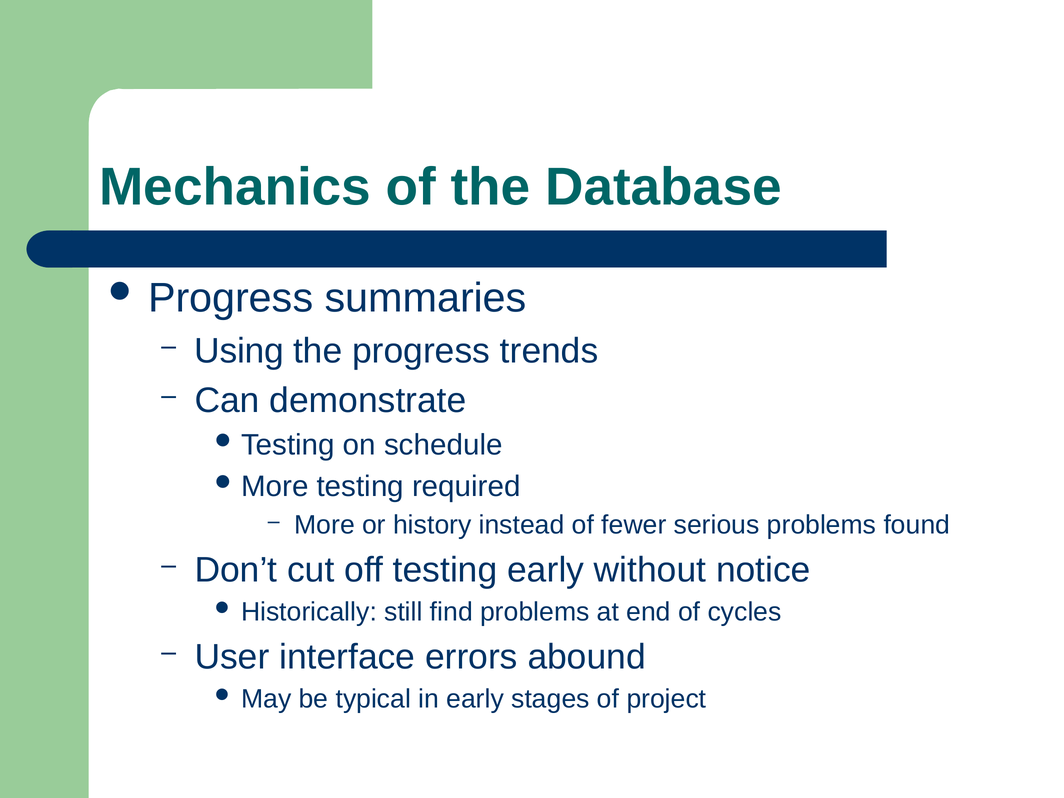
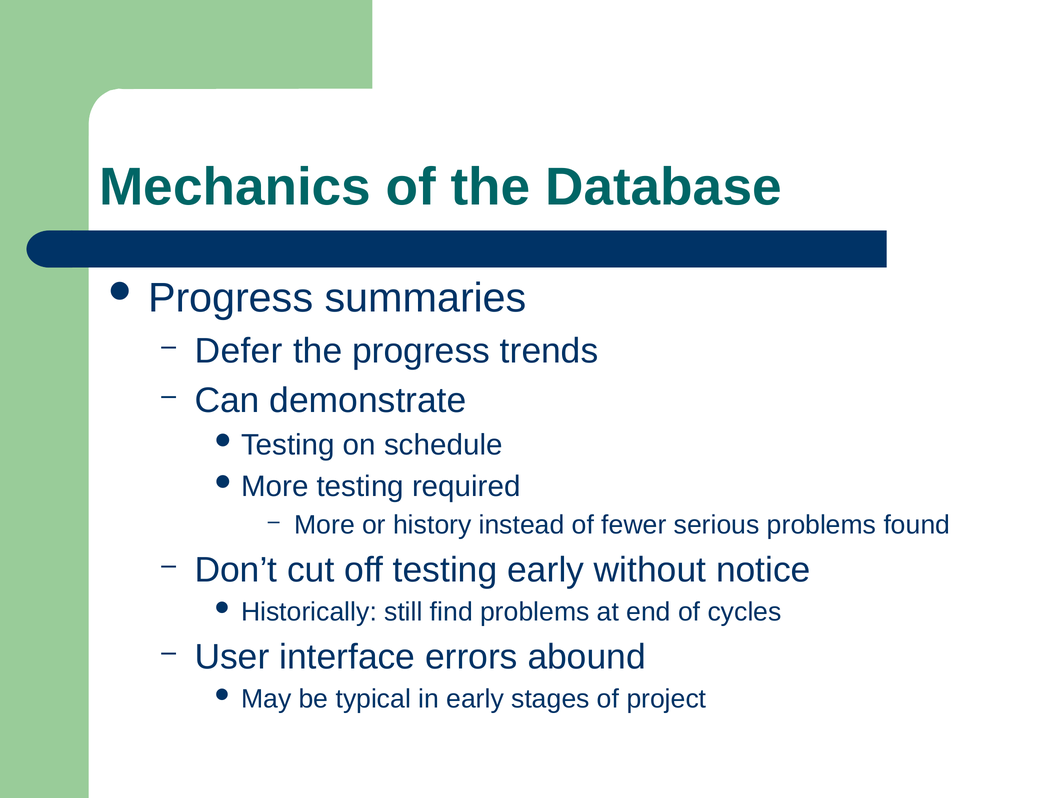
Using: Using -> Defer (239, 351)
